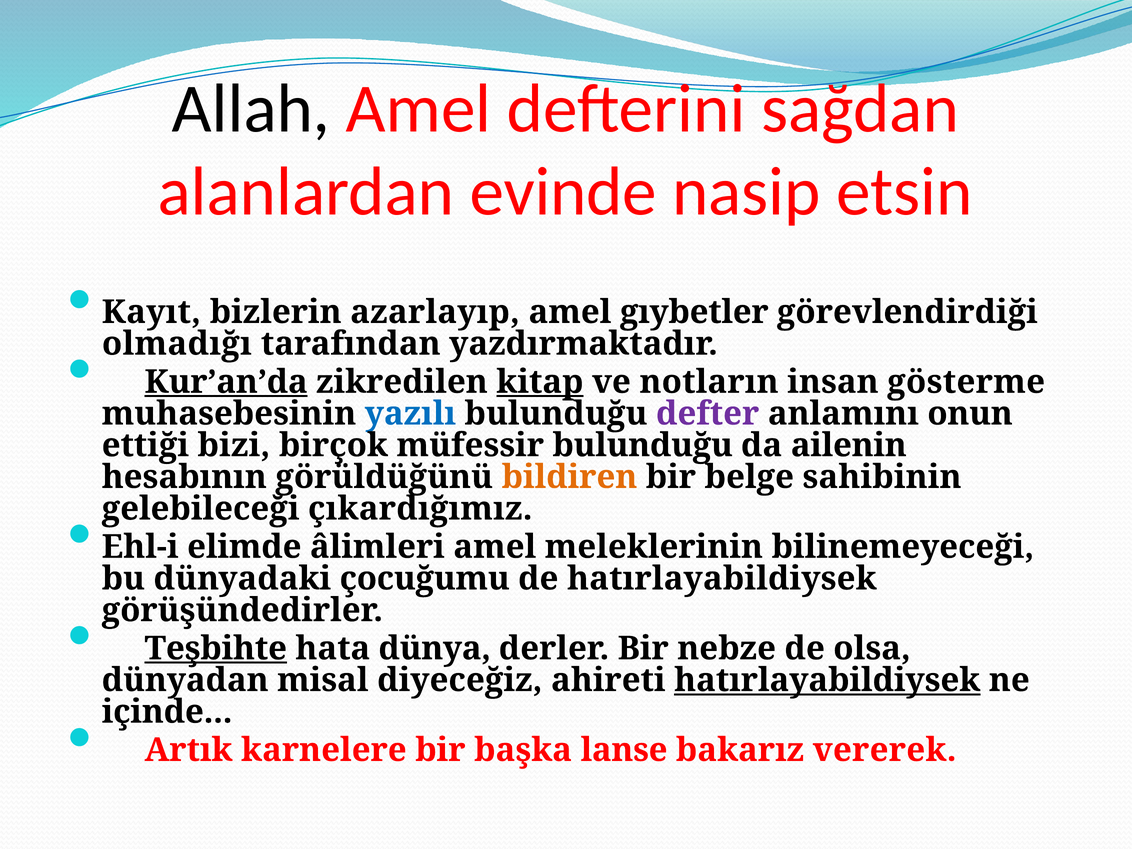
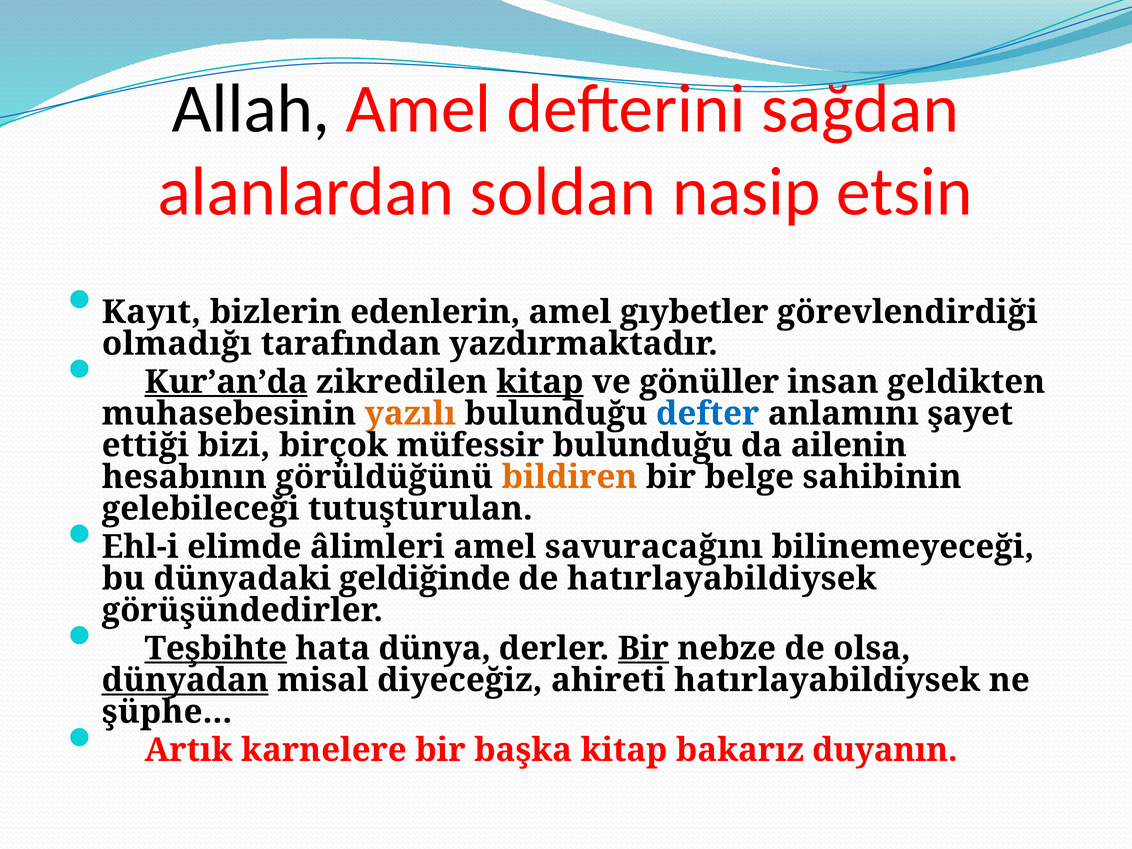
evinde: evinde -> soldan (563, 192)
azarlayıp: azarlayıp -> edenlerin (435, 312)
notların: notların -> gönüller (709, 382)
gösterme: gösterme -> geldikten (966, 382)
yazılı colour: blue -> orange (410, 414)
defter colour: purple -> blue (708, 414)
onun: onun -> şayet (970, 414)
çıkardığımız: çıkardığımız -> tutuşturulan (420, 509)
meleklerinin: meleklerinin -> savuracağını (654, 547)
çocuğumu: çocuğumu -> geldiğinde (425, 579)
Bir underline: none -> present (643, 648)
dünyadan underline: none -> present (185, 680)
hatırlayabildiysek underline: present -> none (827, 680)
içinde: içinde -> şüphe (167, 712)
başka lanse: lanse -> kitap (624, 750)
vererek: vererek -> duyanın (885, 750)
